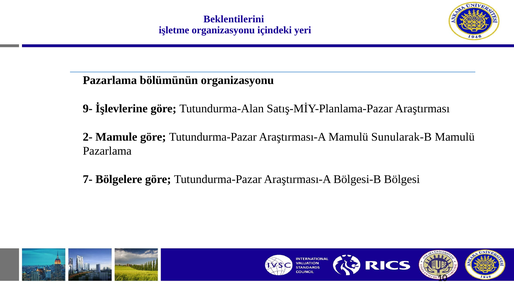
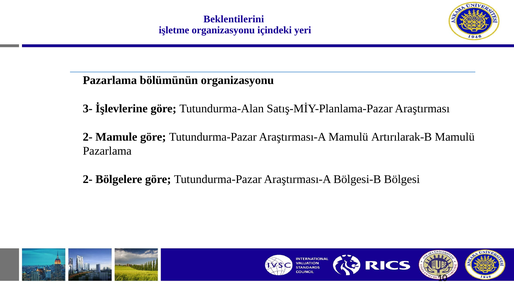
9-: 9- -> 3- (88, 109)
Sunularak-B: Sunularak-B -> Artırılarak-B (402, 137)
7-: 7- -> 2- (88, 179)
